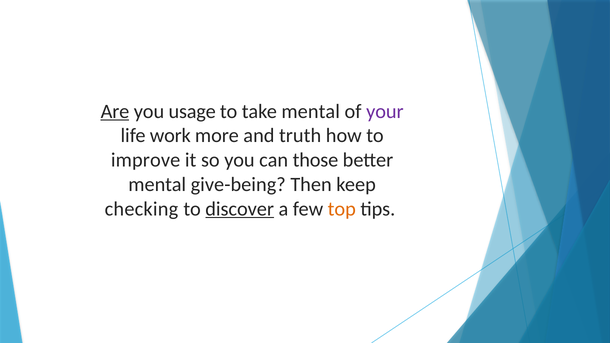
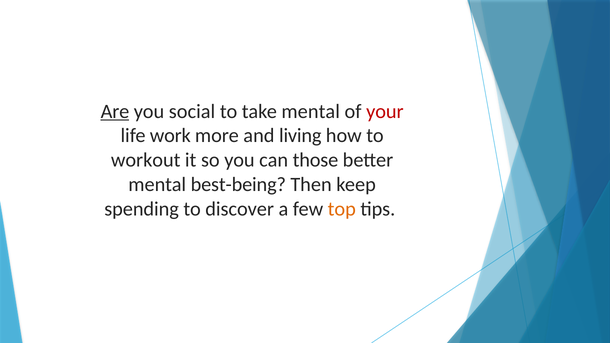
usage: usage -> social (192, 111)
your colour: purple -> red (385, 111)
truth: truth -> living (300, 136)
improve: improve -> workout (146, 160)
give-being: give-being -> best-being (238, 185)
checking: checking -> spending (142, 209)
discover underline: present -> none (240, 209)
